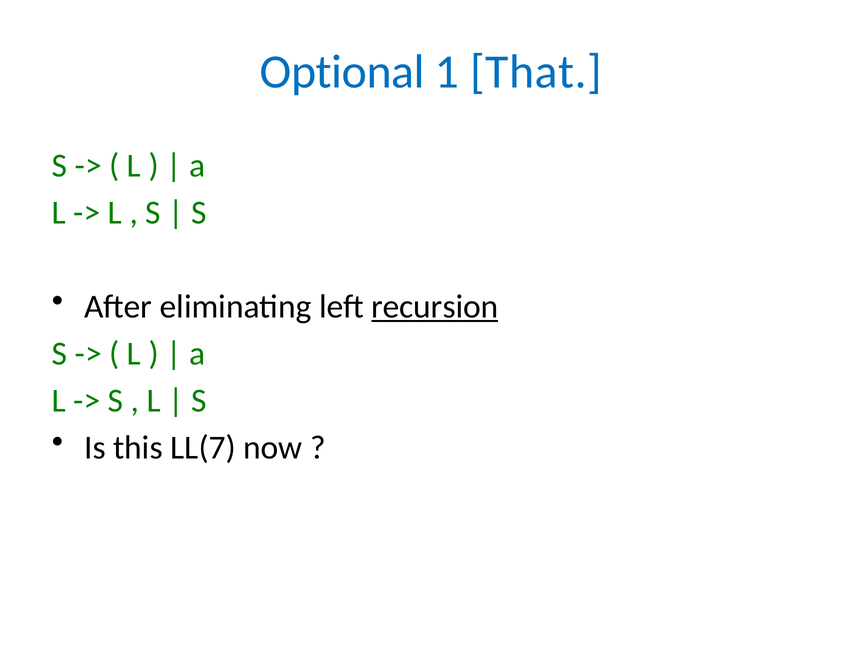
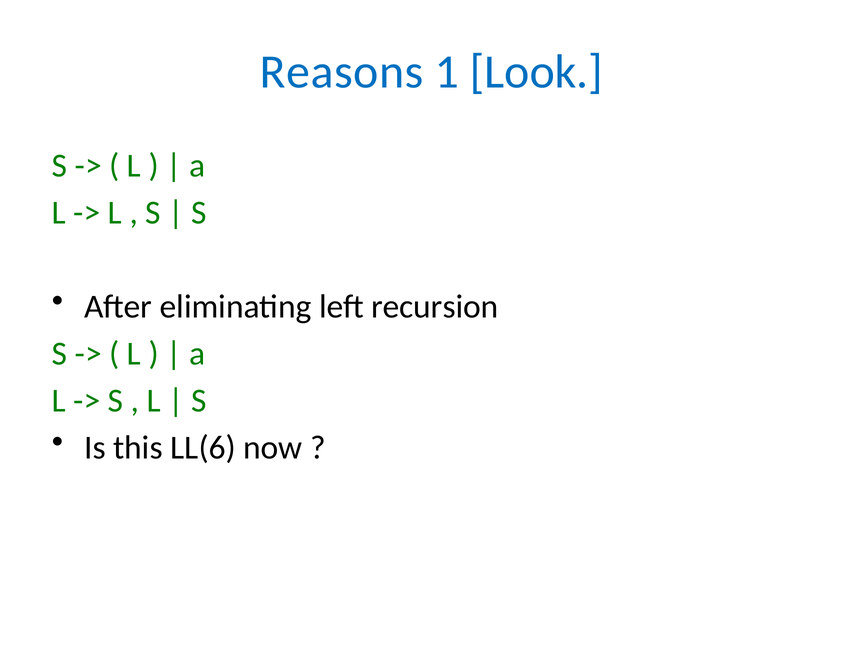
Optional: Optional -> Reasons (342, 72)
That: That -> Look (536, 72)
recursion underline: present -> none (435, 307)
LL(7: LL(7 -> LL(6 (203, 448)
